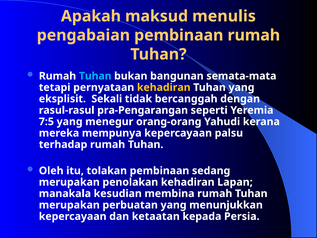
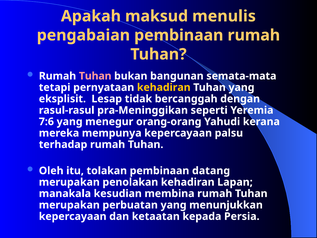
Tuhan colour: light blue -> pink (95, 76)
Sekali: Sekali -> Lesap (107, 99)
pra-Pengarangan: pra-Pengarangan -> pra-Meninggikan (143, 110)
7:5: 7:5 -> 7:6 (46, 122)
sedang: sedang -> datang (211, 171)
